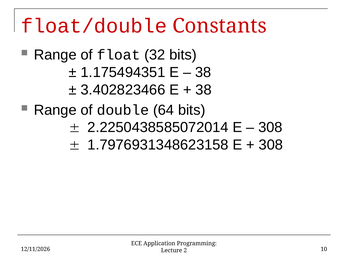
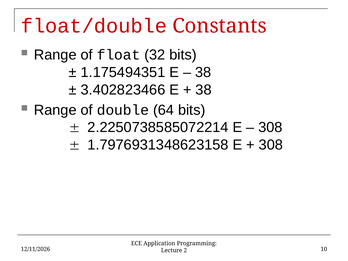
2.2250438585072014: 2.2250438585072014 -> 2.2250738585072214 (158, 127)
